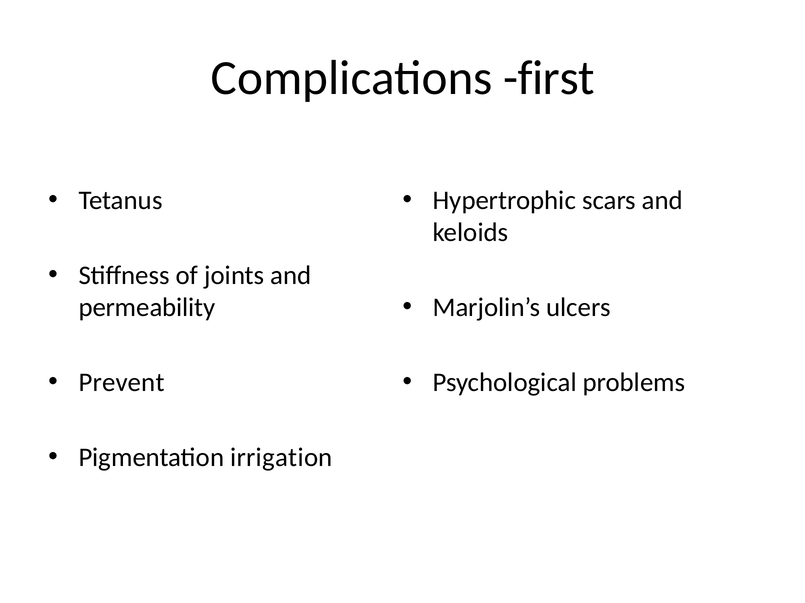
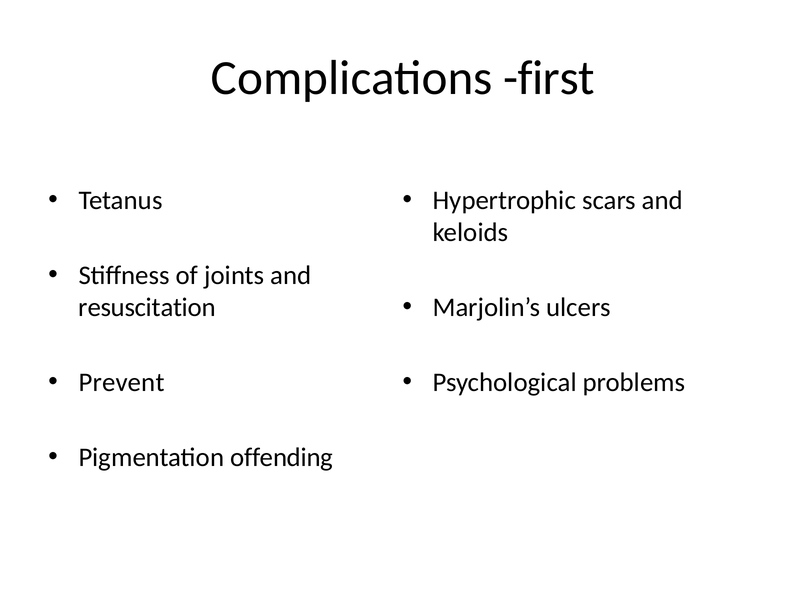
permeability: permeability -> resuscitation (147, 308)
irrigation: irrigation -> offending (282, 458)
